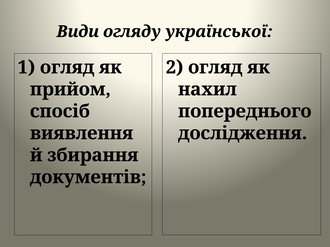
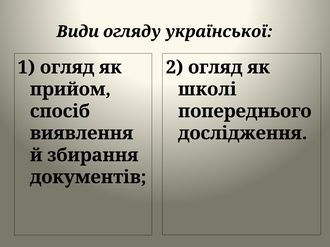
нахил: нахил -> школі (207, 89)
